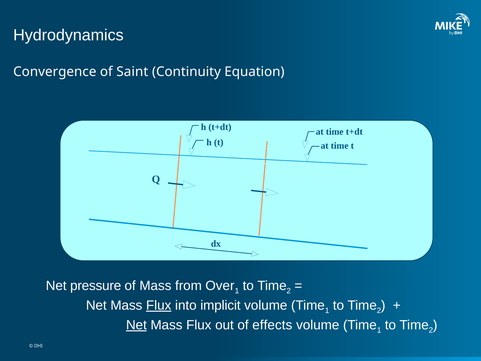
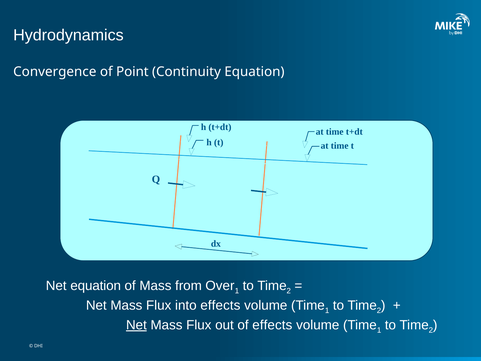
Saint: Saint -> Point (132, 72)
Net pressure: pressure -> equation (96, 286)
Flux underline: present -> none (159, 305)
into implicit: implicit -> effects (220, 305)
